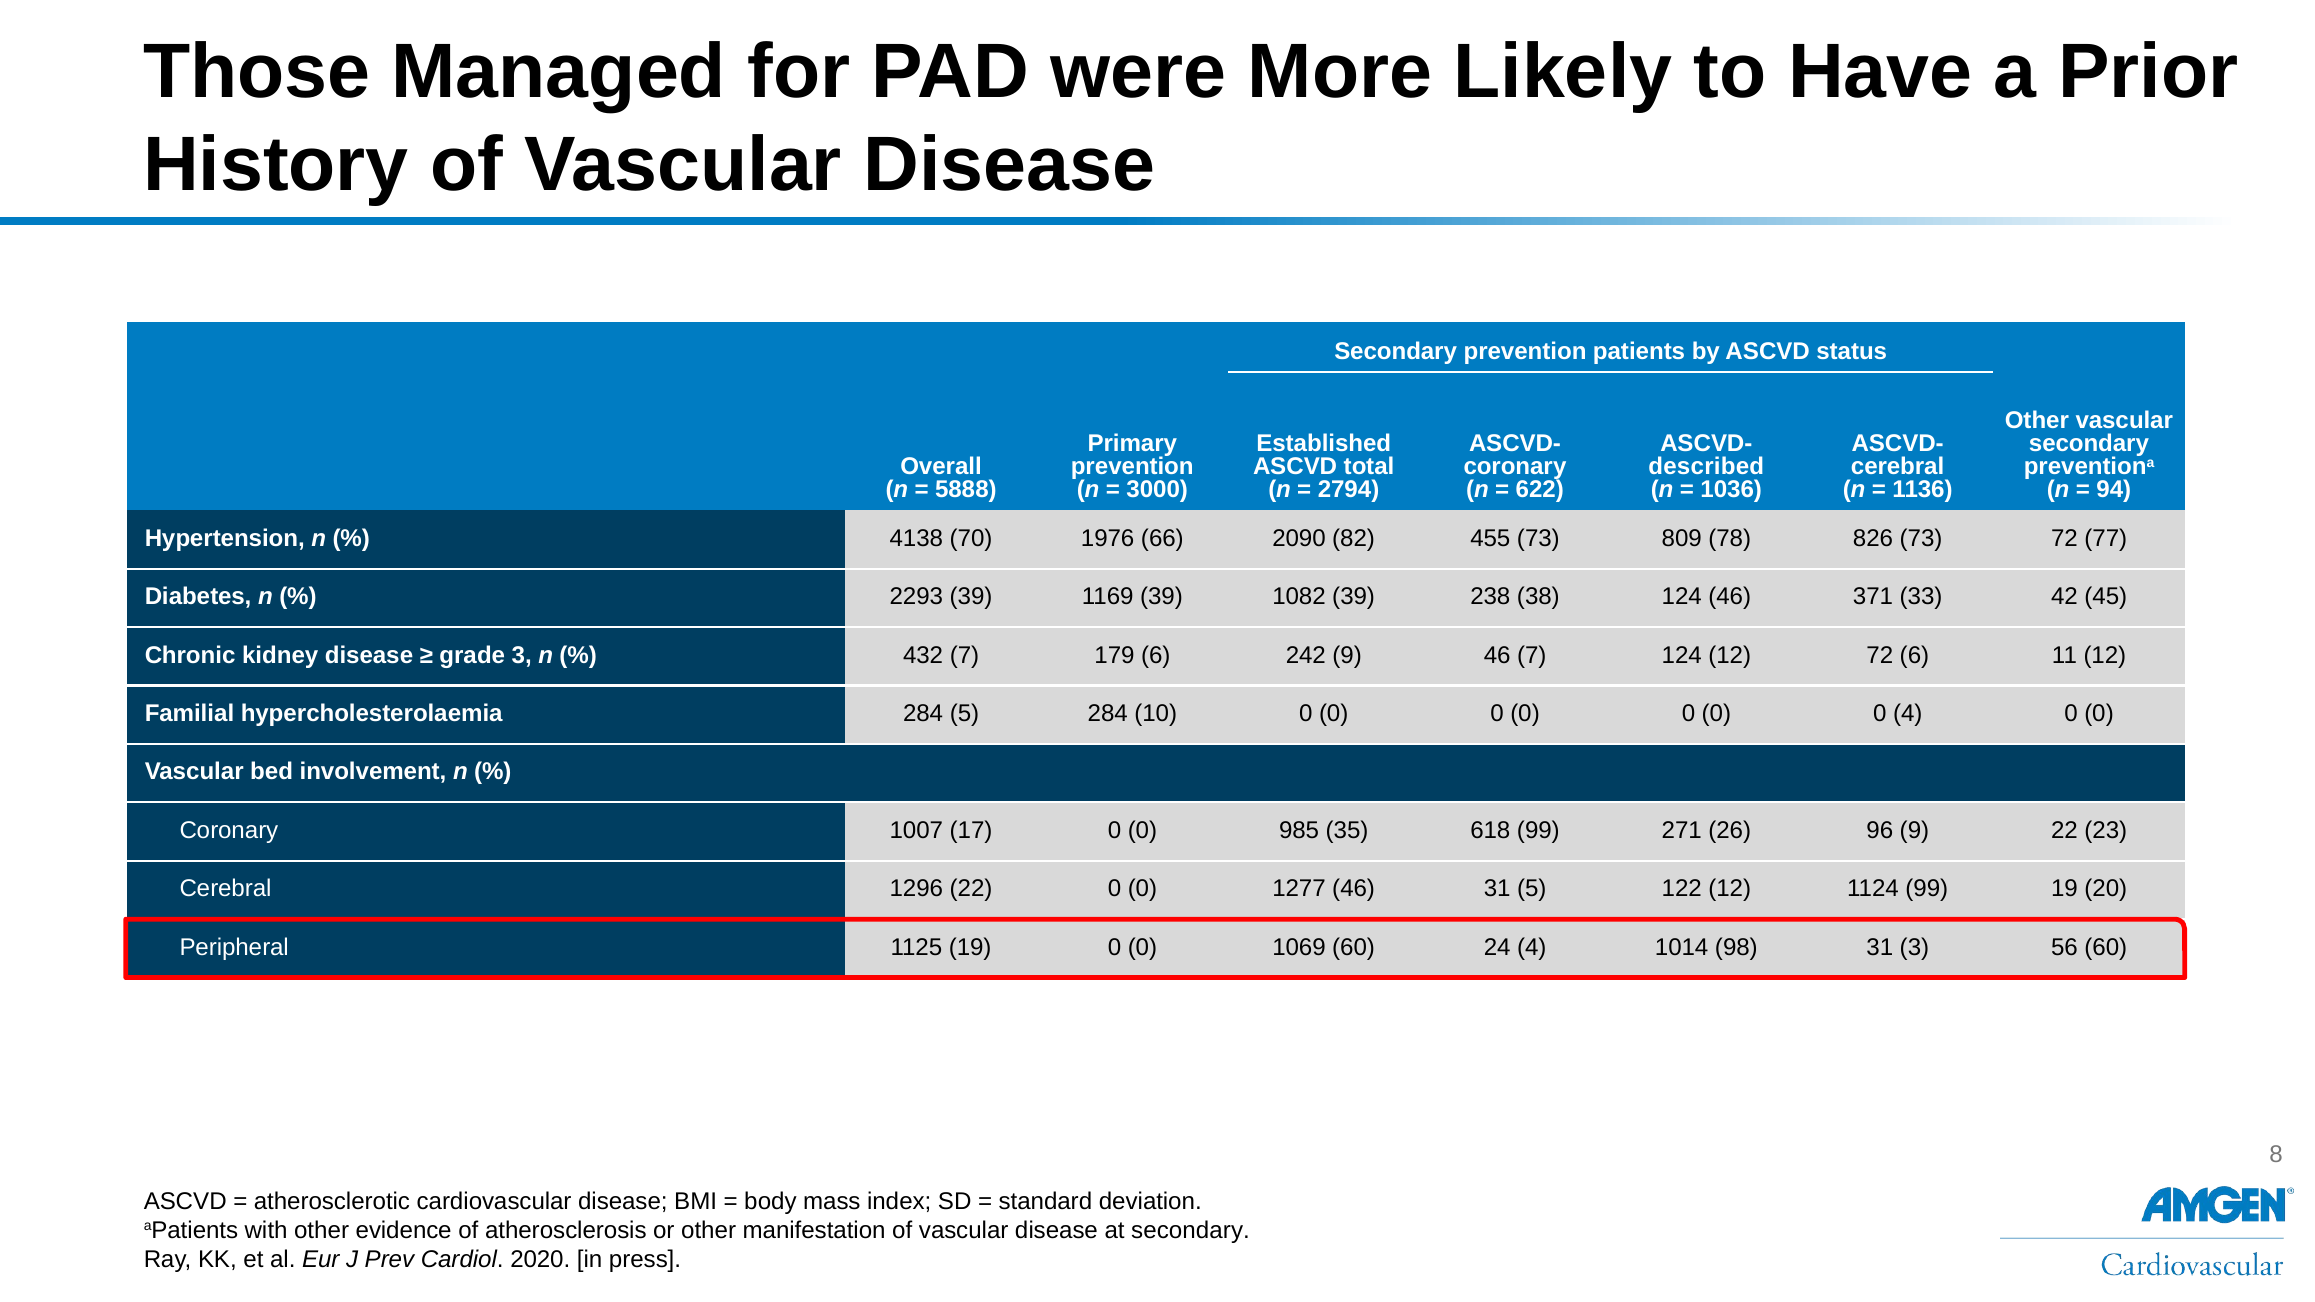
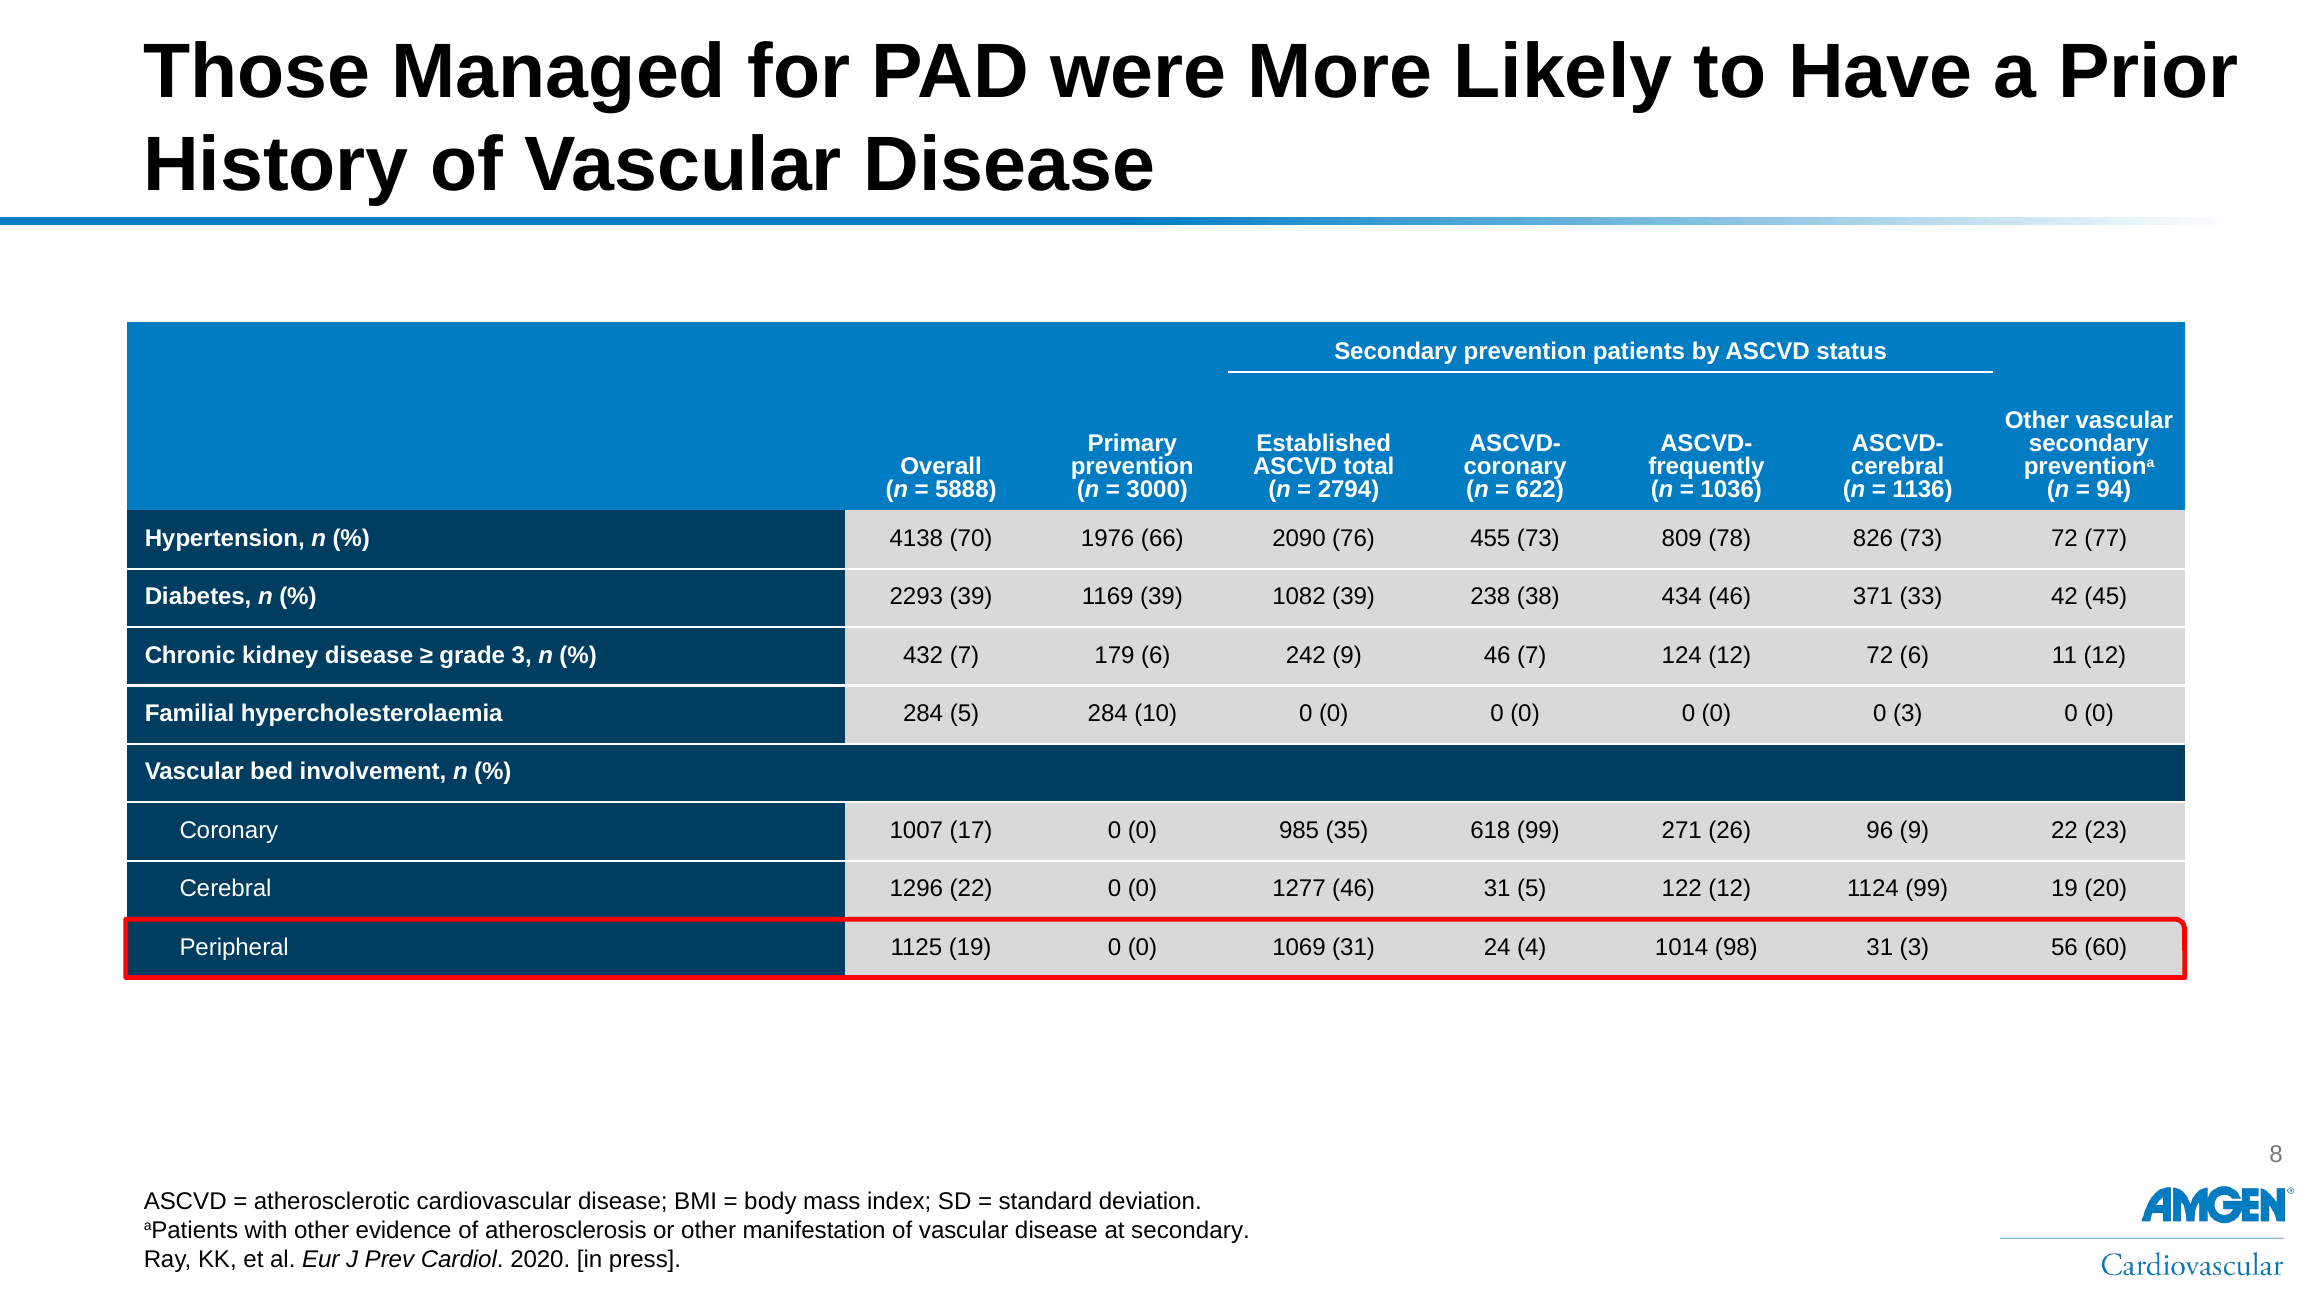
described: described -> frequently (1706, 466)
82: 82 -> 76 (1354, 539)
38 124: 124 -> 434 (1682, 597)
0 4: 4 -> 3 (1908, 714)
1069 60: 60 -> 31 (1354, 947)
